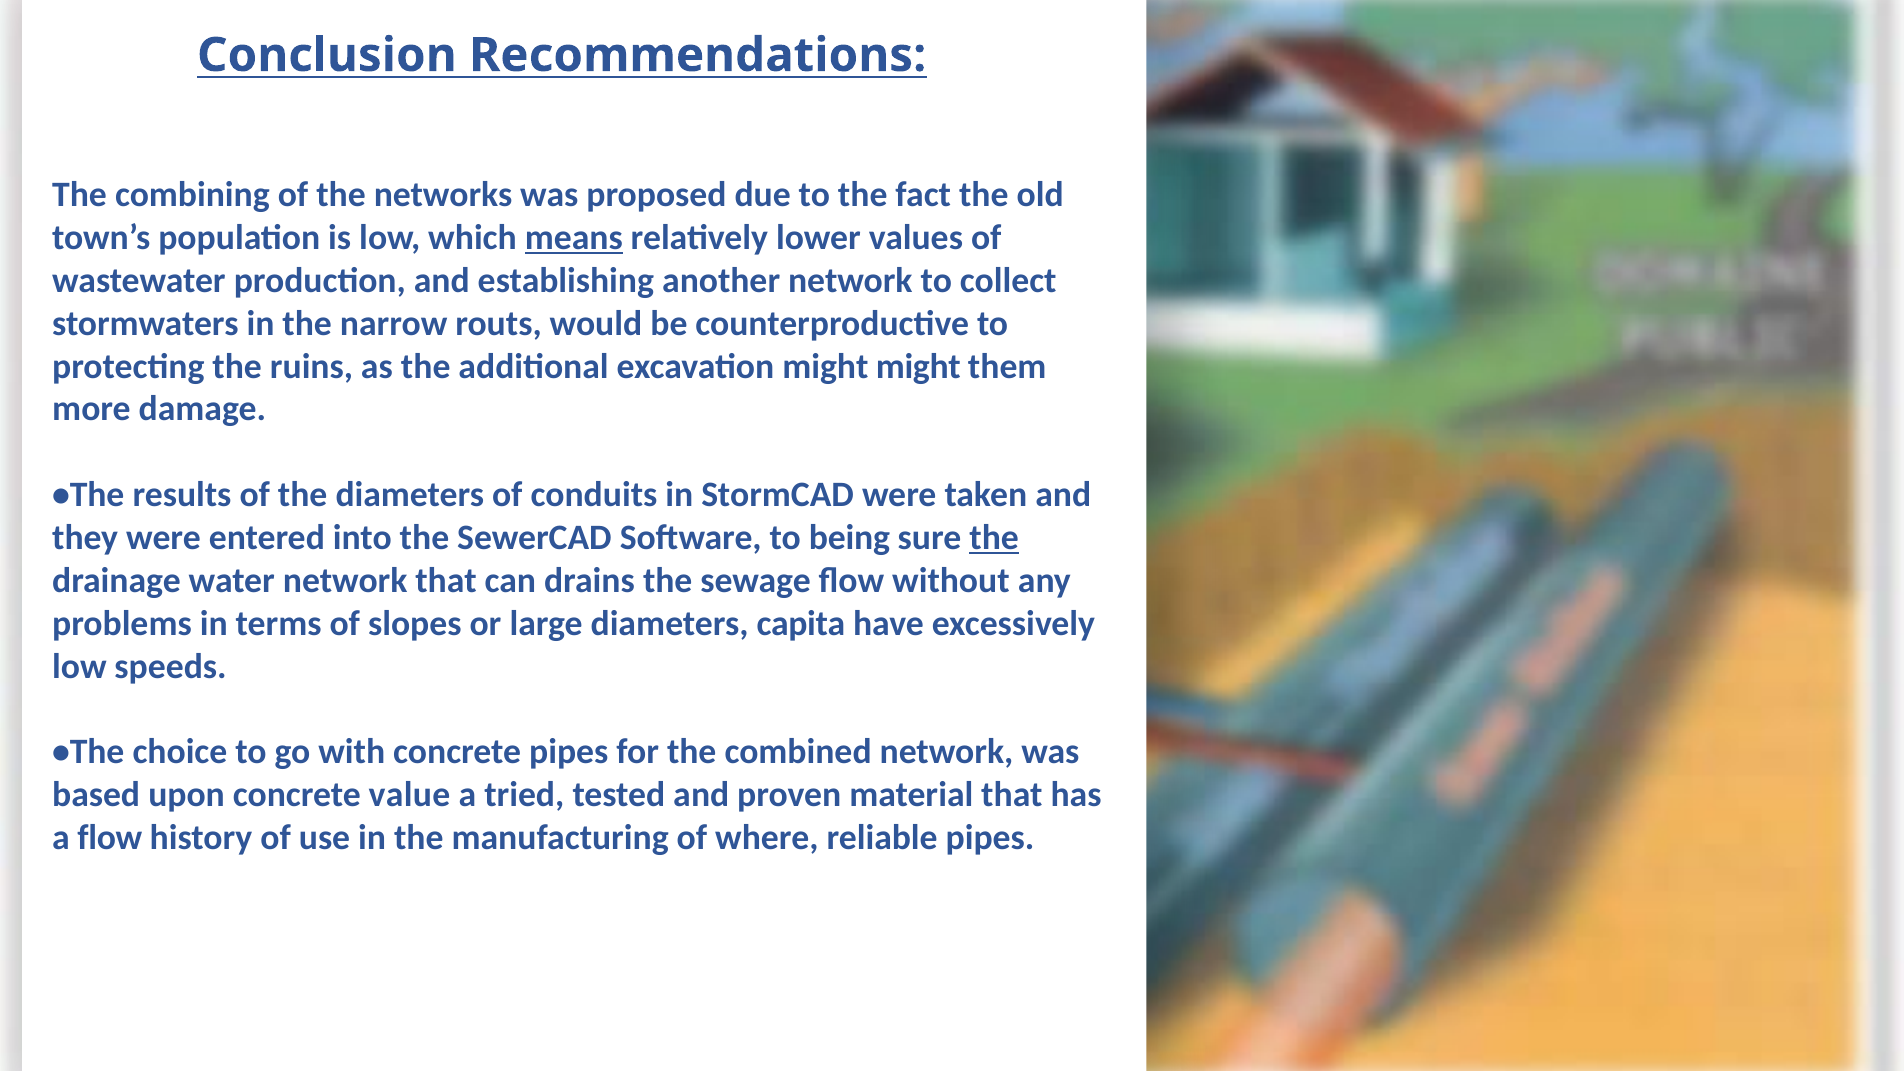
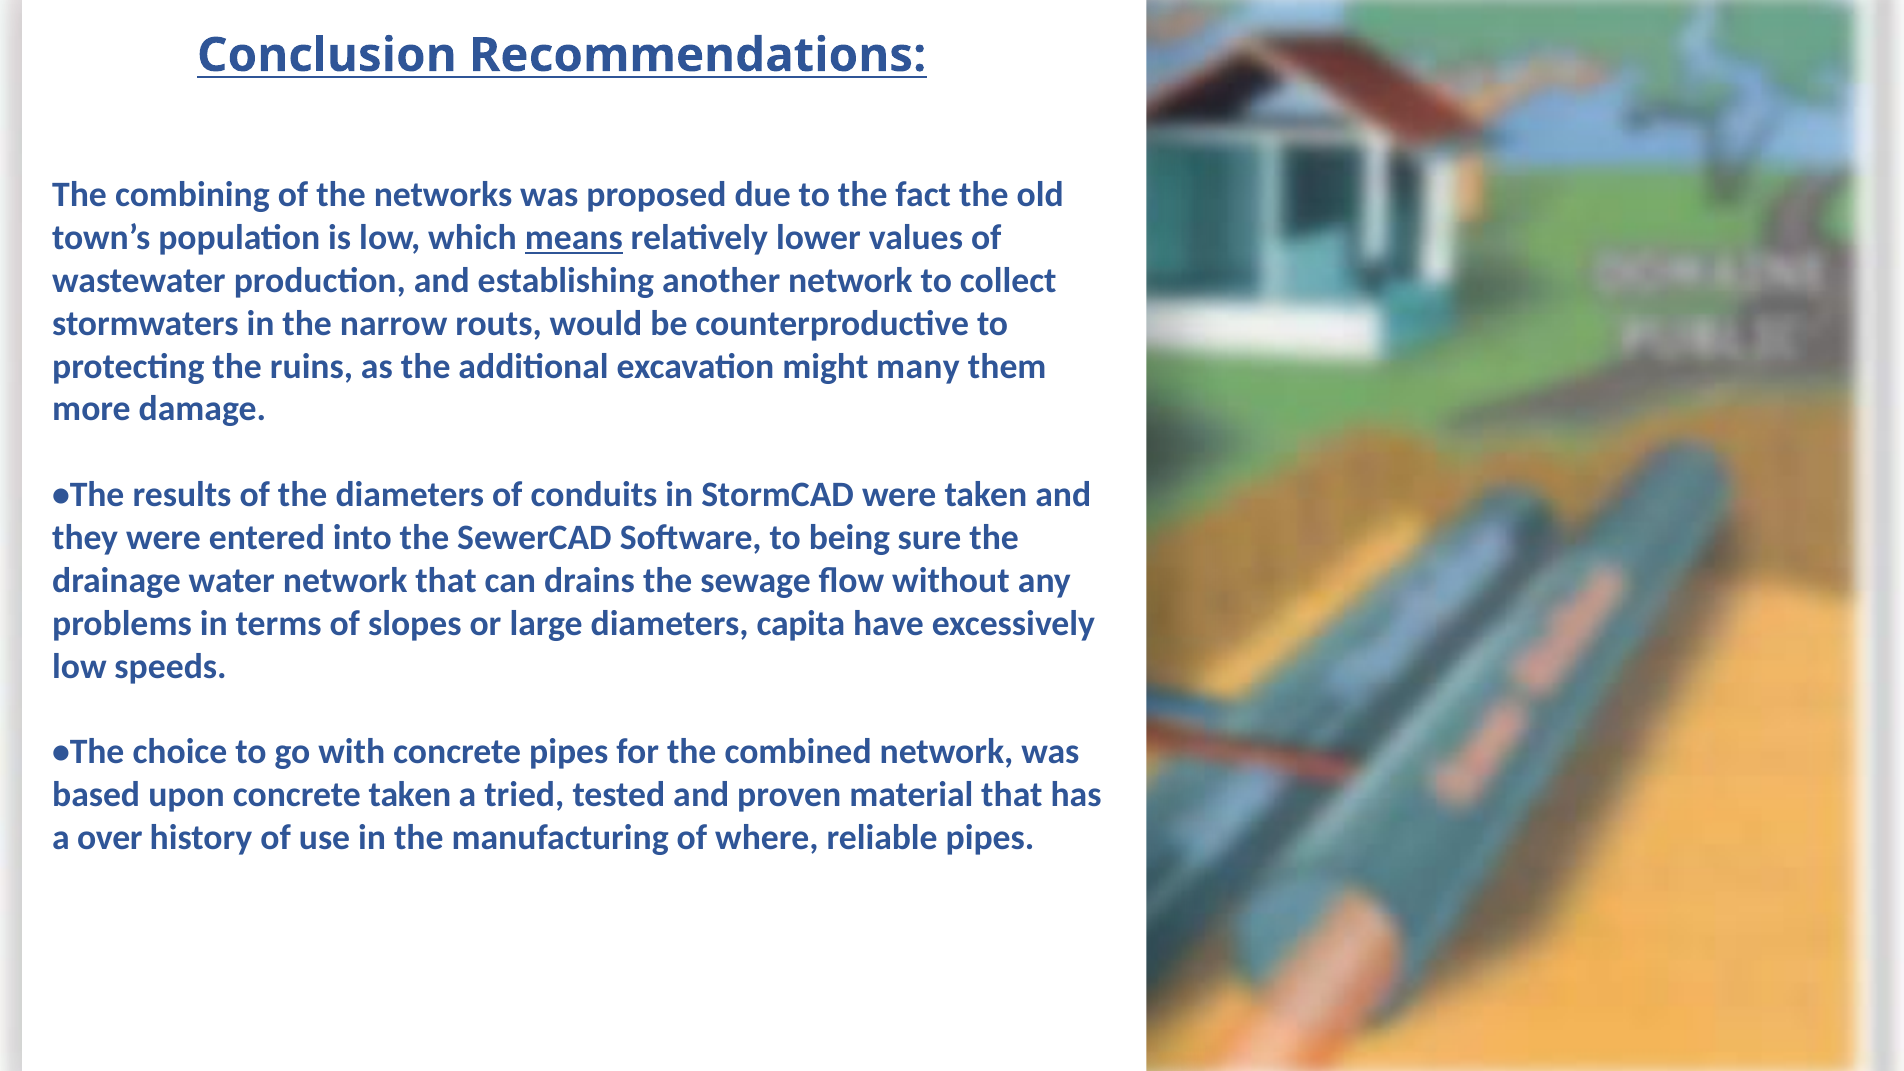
might might: might -> many (918, 366)
the underline: present -> none (994, 538)
concrete value: value -> taken (410, 795)
a flow: flow -> over (110, 838)
